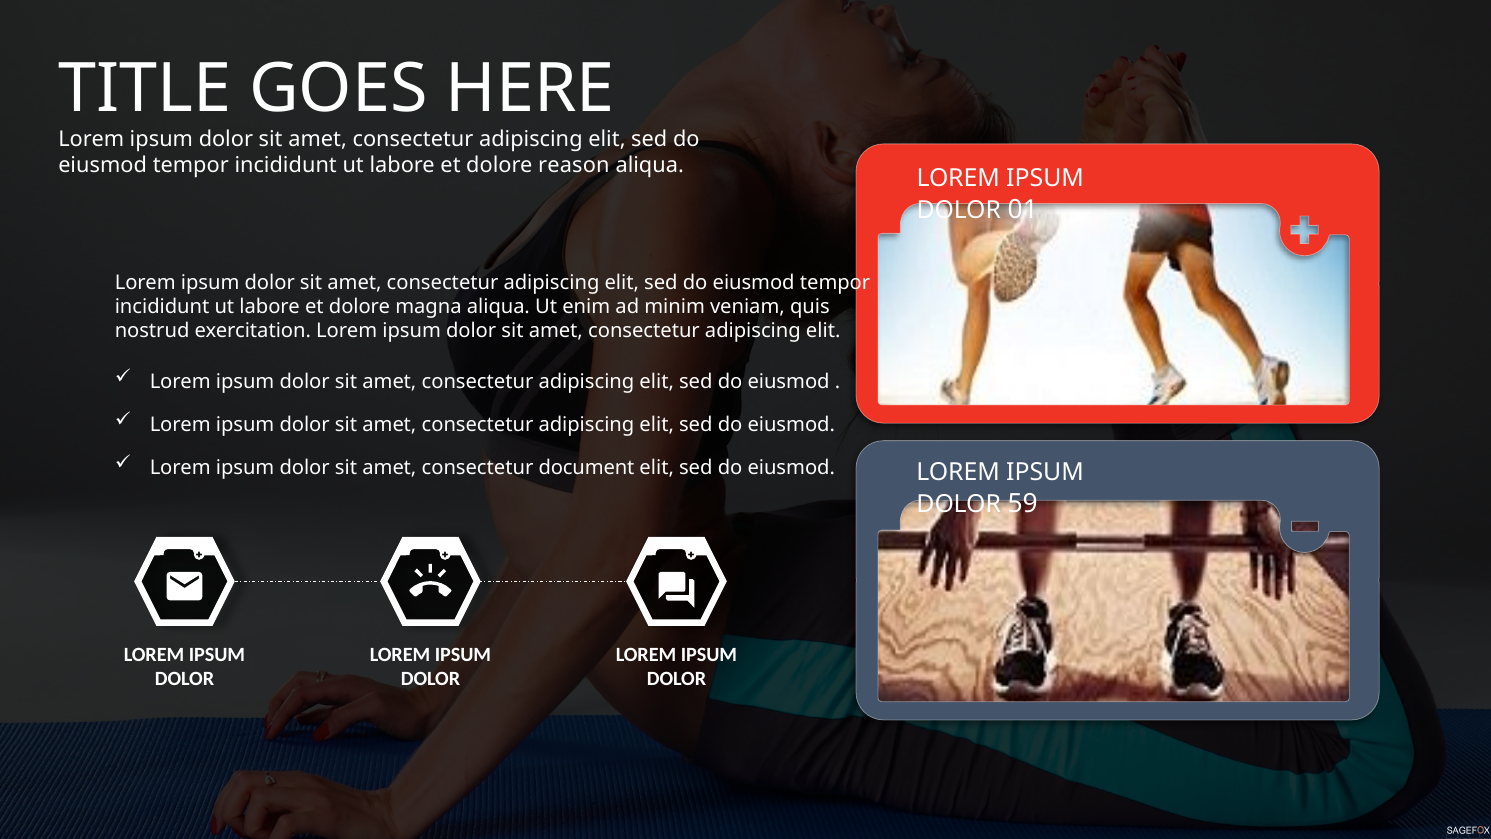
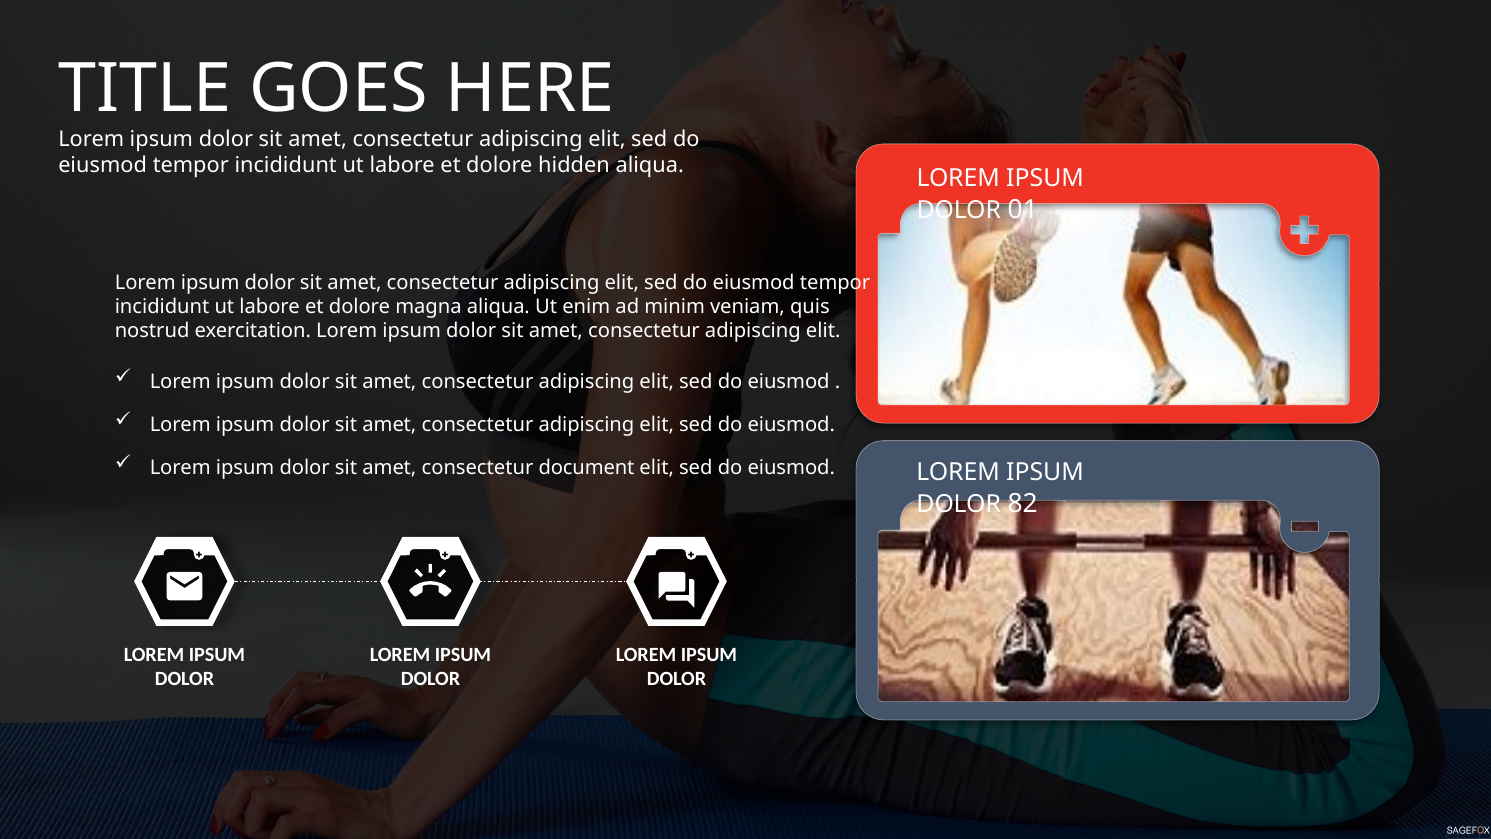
reason: reason -> hidden (574, 165)
59: 59 -> 82 (1023, 503)
